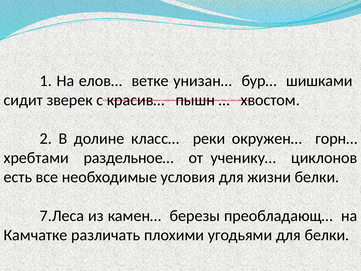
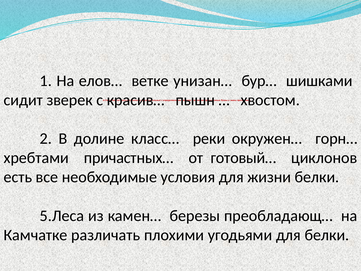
раздельное…: раздельное… -> причастных… (129, 158)
ученику…: ученику… -> готовый… (243, 158)
7.Леса: 7.Леса -> 5.Леса (62, 216)
